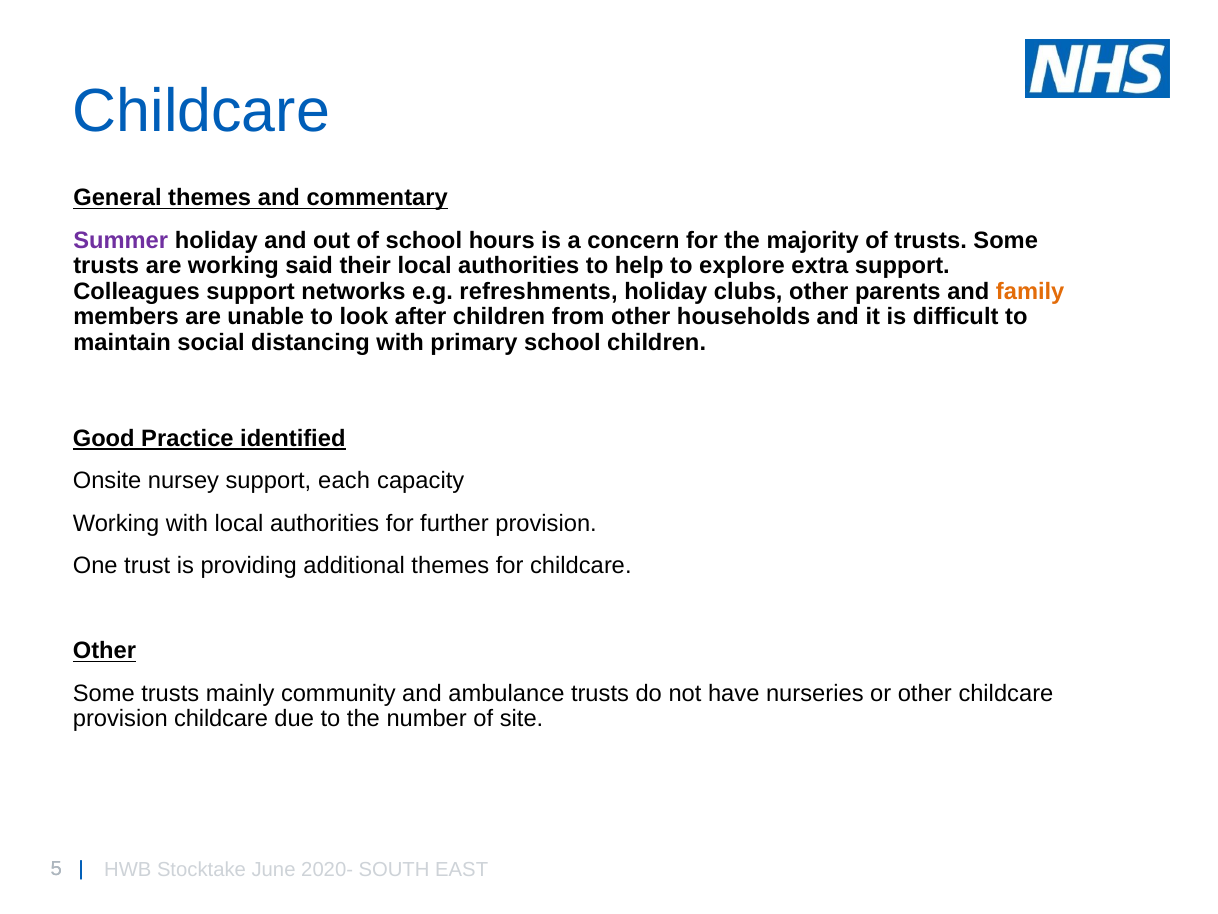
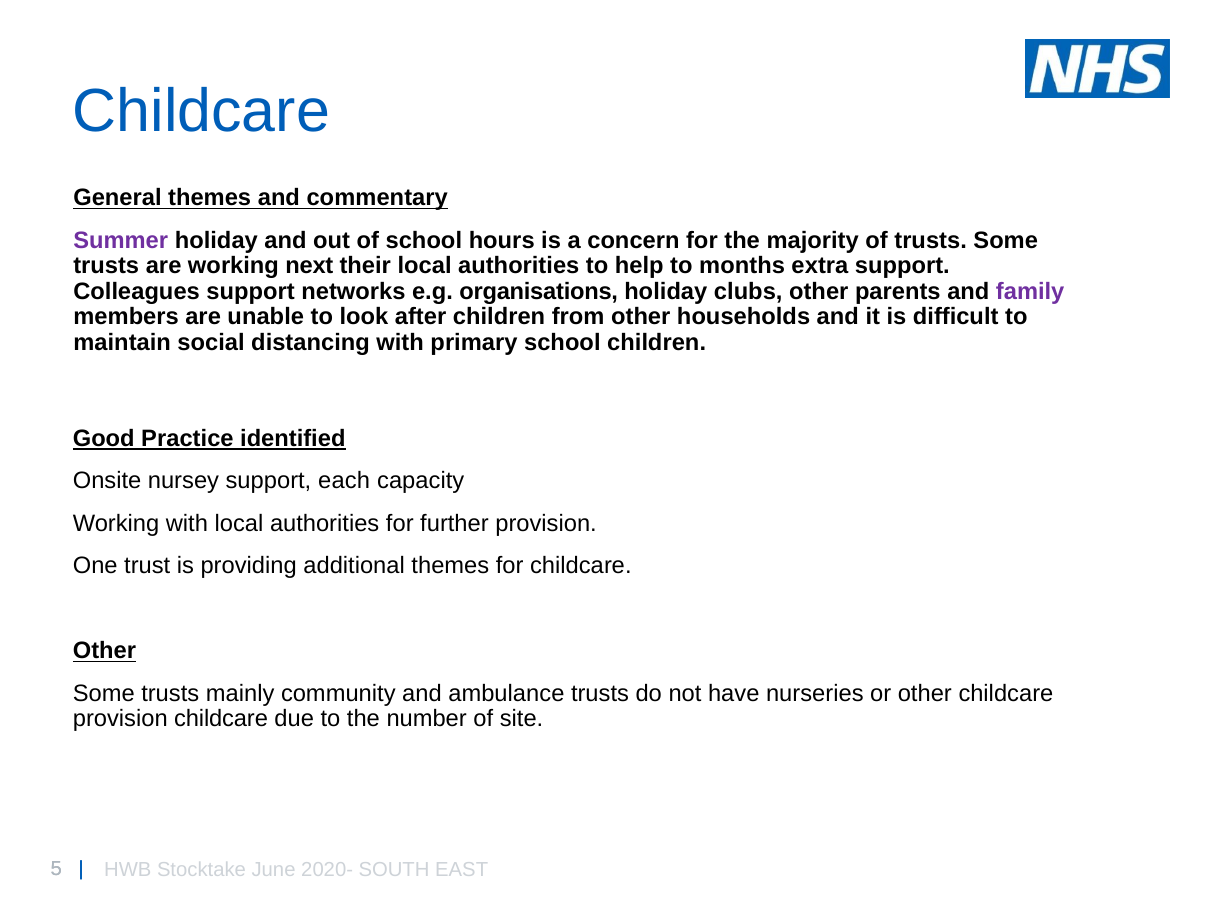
said: said -> next (309, 266)
explore: explore -> months (742, 266)
refreshments: refreshments -> organisations (539, 291)
family colour: orange -> purple (1030, 291)
